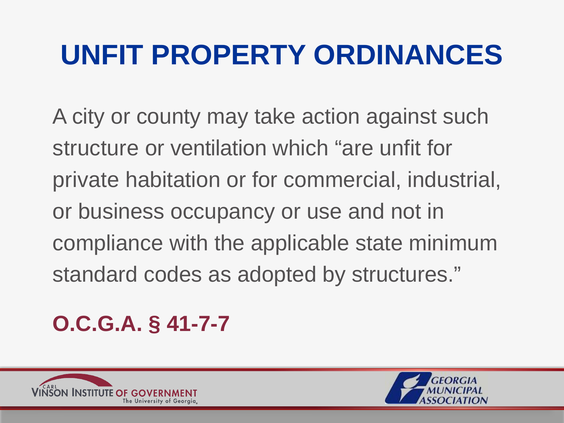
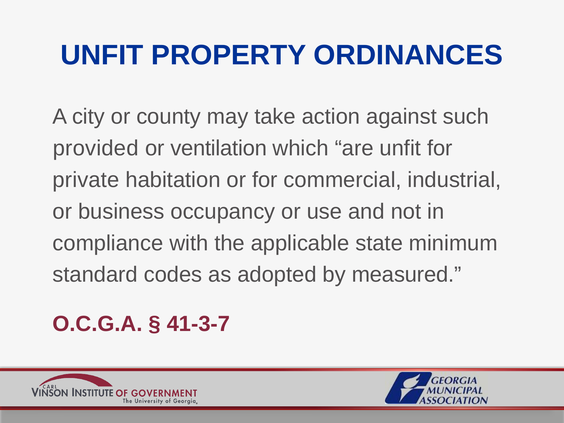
structure: structure -> provided (96, 148)
structures: structures -> measured (407, 275)
41-7-7: 41-7-7 -> 41-3-7 (198, 324)
